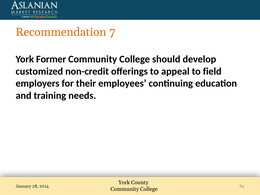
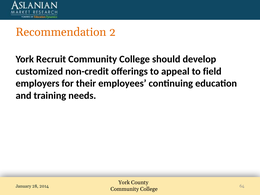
7: 7 -> 2 (112, 32)
Former: Former -> Recruit (51, 59)
